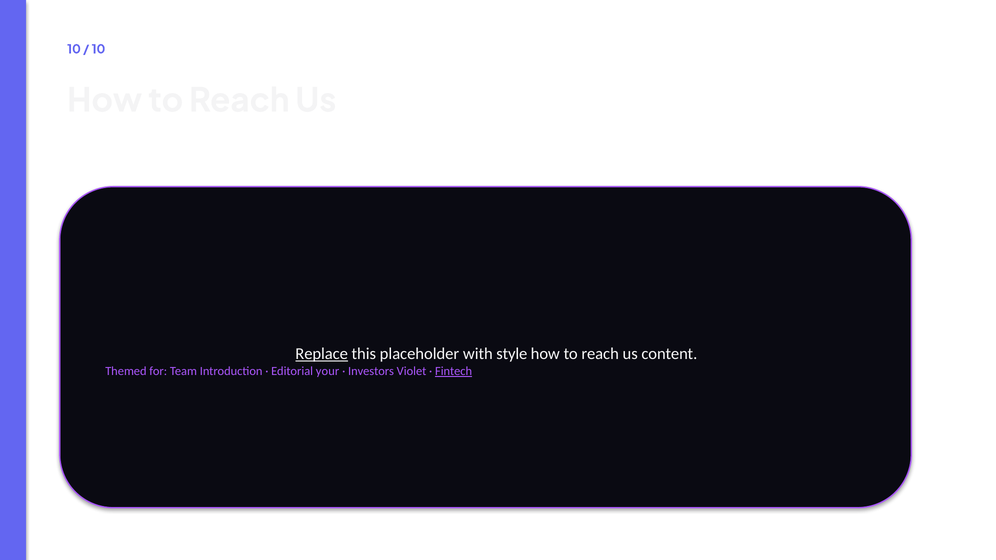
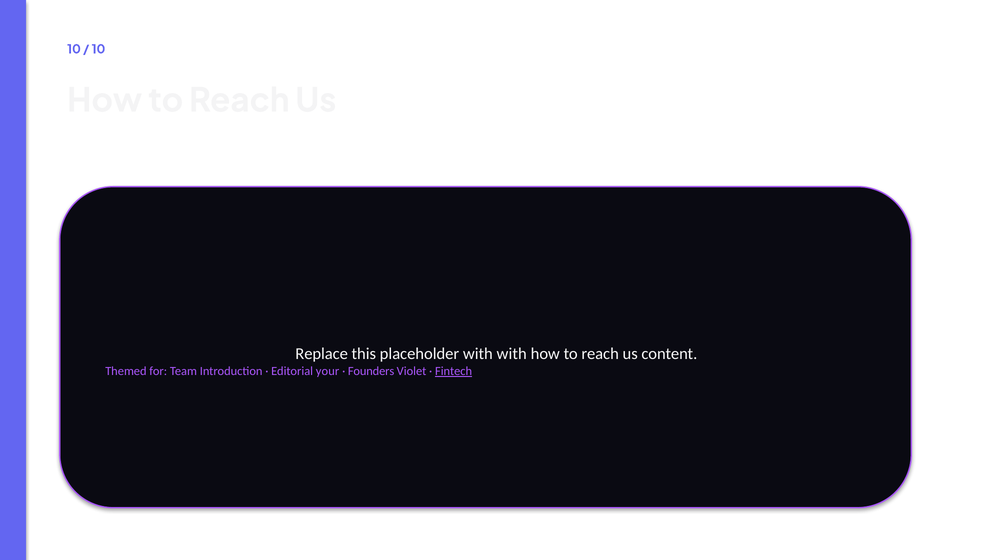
Replace underline: present -> none (322, 354)
with style: style -> with (512, 354)
Investors: Investors -> Founders (371, 371)
